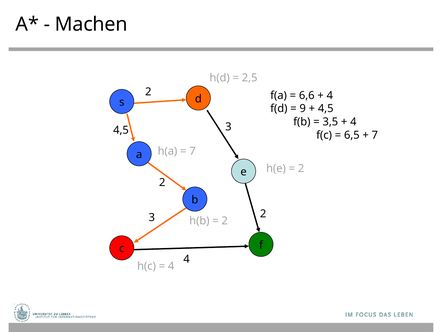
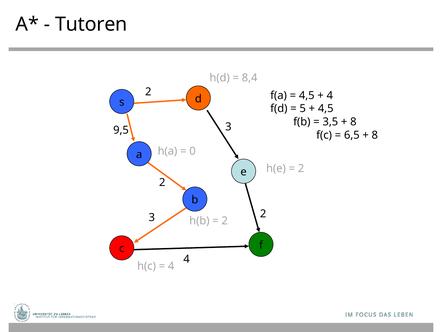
Machen: Machen -> Tutoren (91, 24)
2,5: 2,5 -> 8,4 (250, 78)
6,6: 6,6 -> 4,5 (307, 95)
9: 9 -> 5 (303, 109)
4: 4 -> 8 (353, 122)
4,5: 4,5 -> 9,5 (121, 130)
7: 7 -> 8 (375, 135)
7: 7 -> 0 (192, 151)
